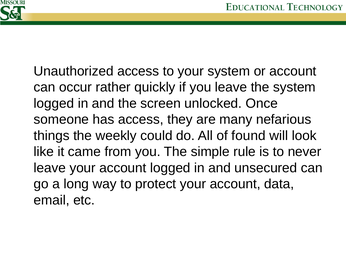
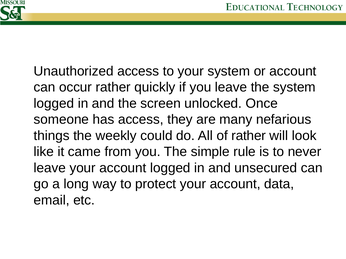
of found: found -> rather (249, 136)
